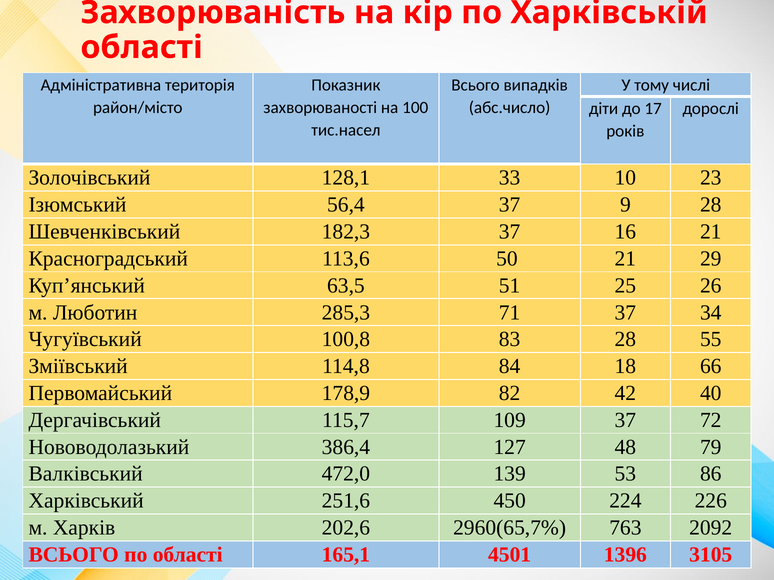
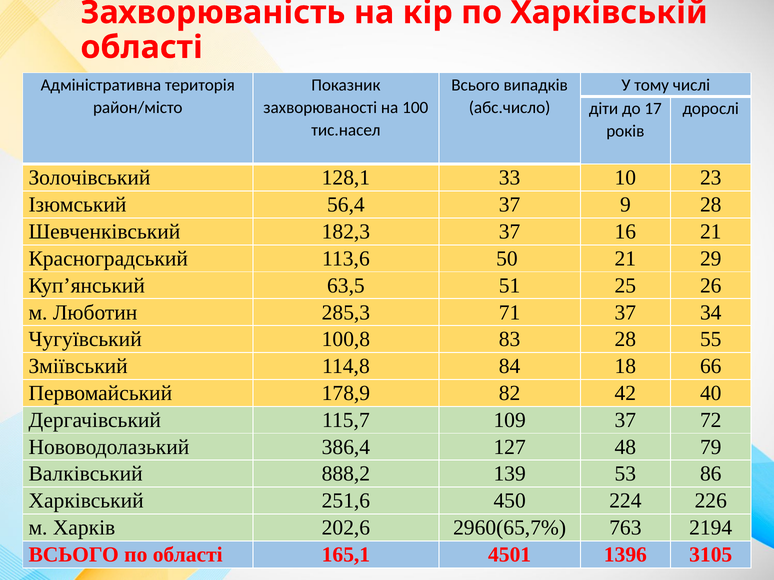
472,0: 472,0 -> 888,2 (346, 474)
2092: 2092 -> 2194 (711, 528)
